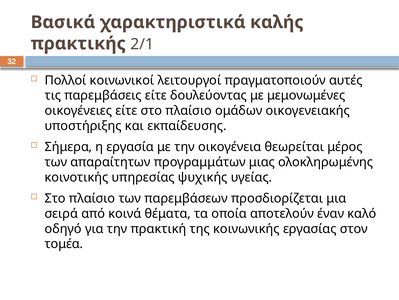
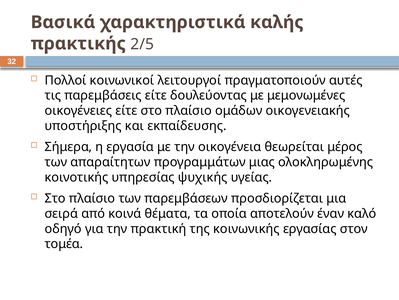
2/1: 2/1 -> 2/5 (142, 44)
